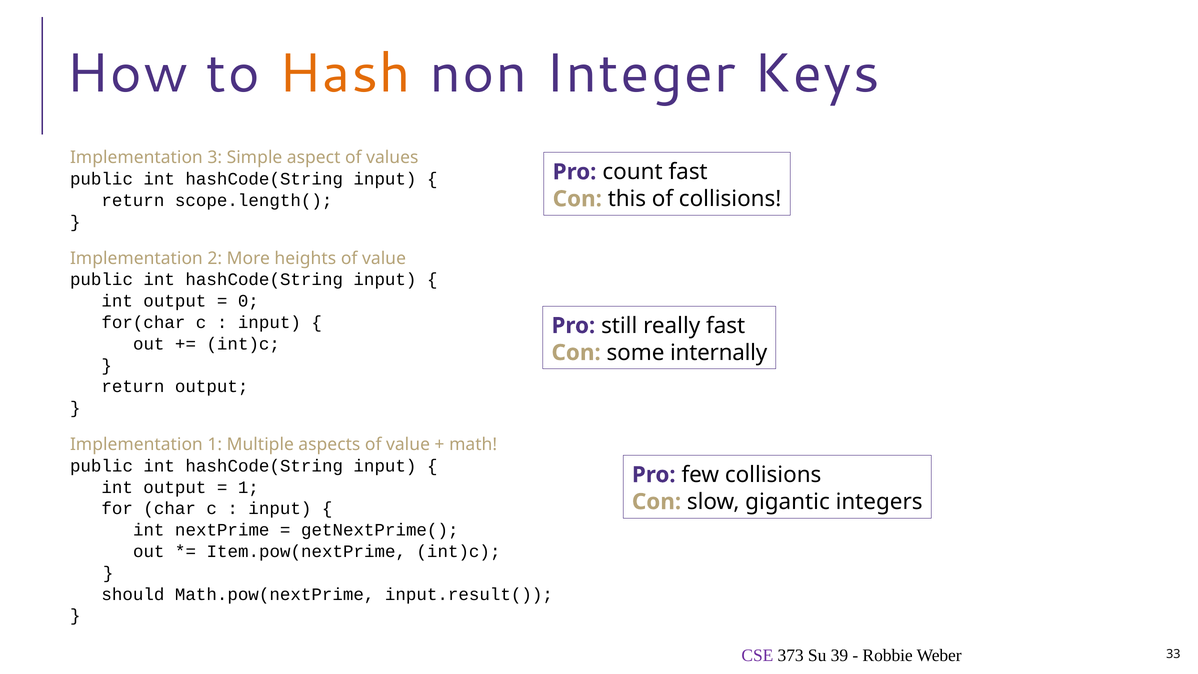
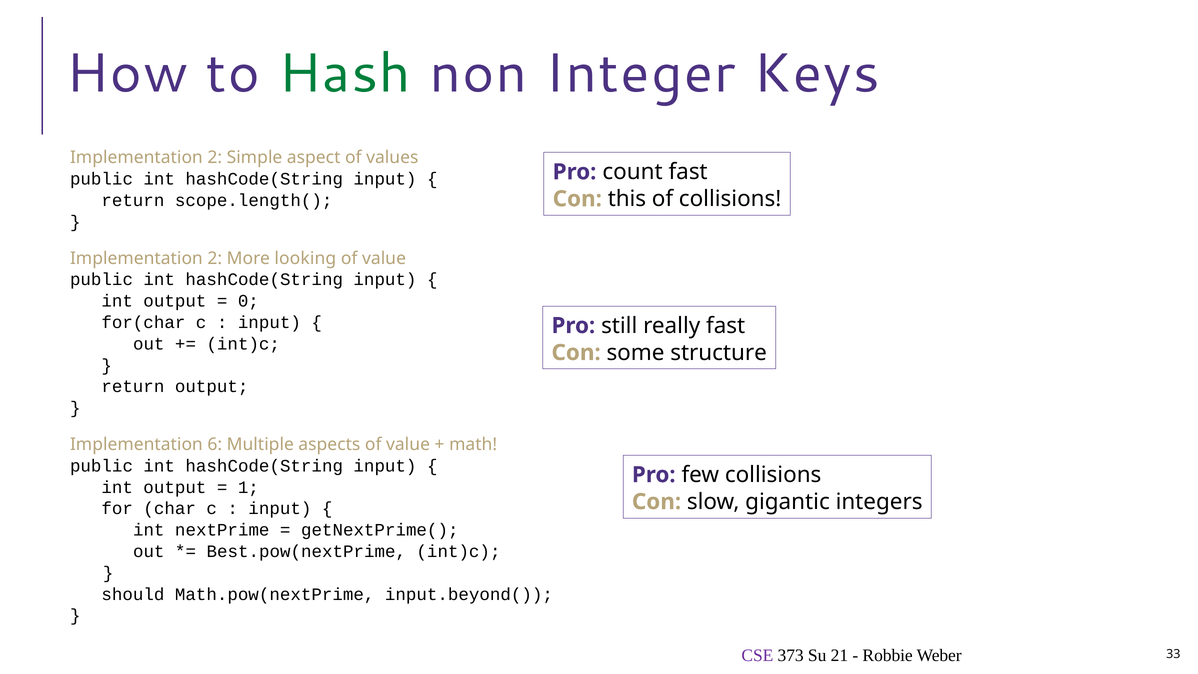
Hash colour: orange -> green (345, 73)
3: 3 -> 2 (215, 158)
heights: heights -> looking (305, 258)
internally: internally -> structure (719, 353)
Implementation 1: 1 -> 6 (215, 444)
Item.pow(nextPrime: Item.pow(nextPrime -> Best.pow(nextPrime (306, 551)
input.result(: input.result( -> input.beyond( (469, 594)
39: 39 -> 21 (839, 655)
